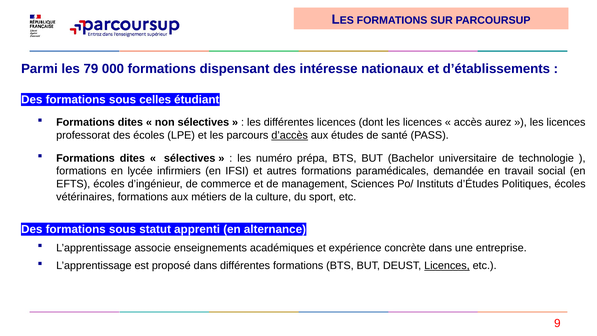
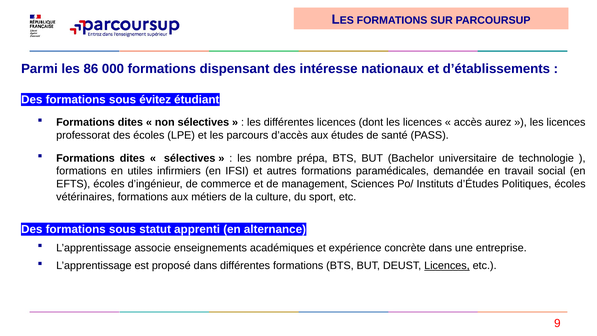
79: 79 -> 86 (91, 69)
celles: celles -> évitez (155, 100)
d’accès underline: present -> none (290, 135)
numéro: numéro -> nombre (274, 158)
lycée: lycée -> utiles (140, 171)
